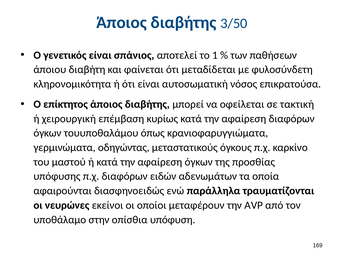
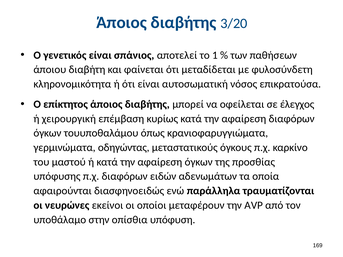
3/50: 3/50 -> 3/20 (234, 24)
τακτική: τακτική -> έλεγχος (297, 104)
